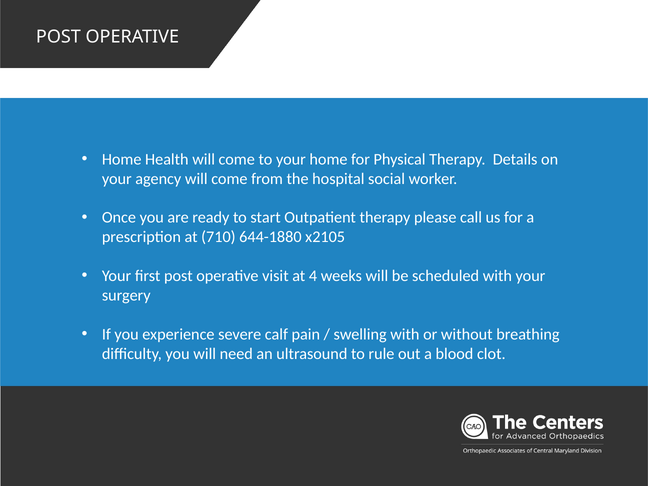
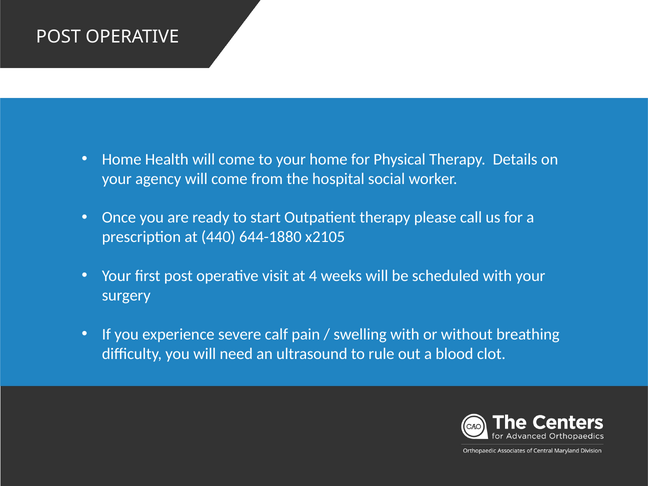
710: 710 -> 440 (218, 237)
